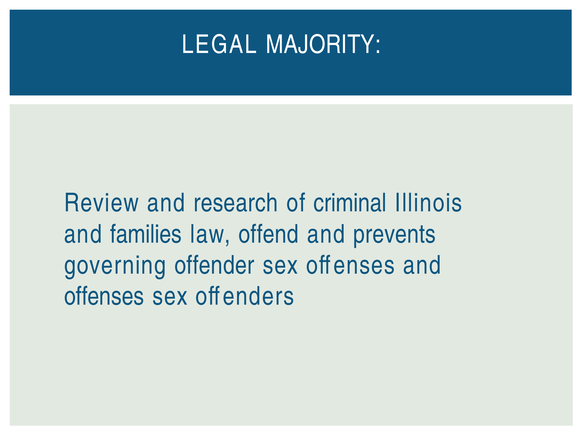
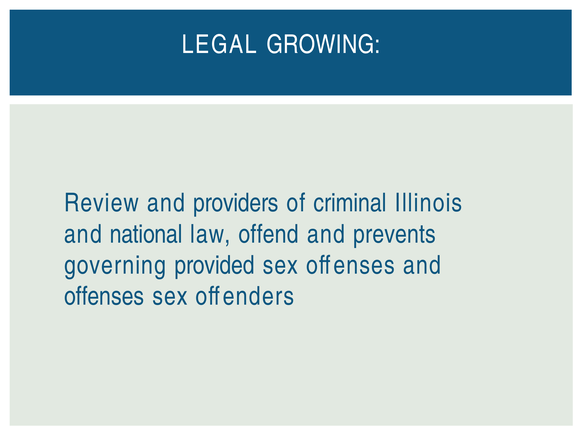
MAJORITY: MAJORITY -> GROWING (323, 45)
research: research -> providers (236, 203)
families: families -> national (146, 234)
offender: offender -> provided (215, 265)
